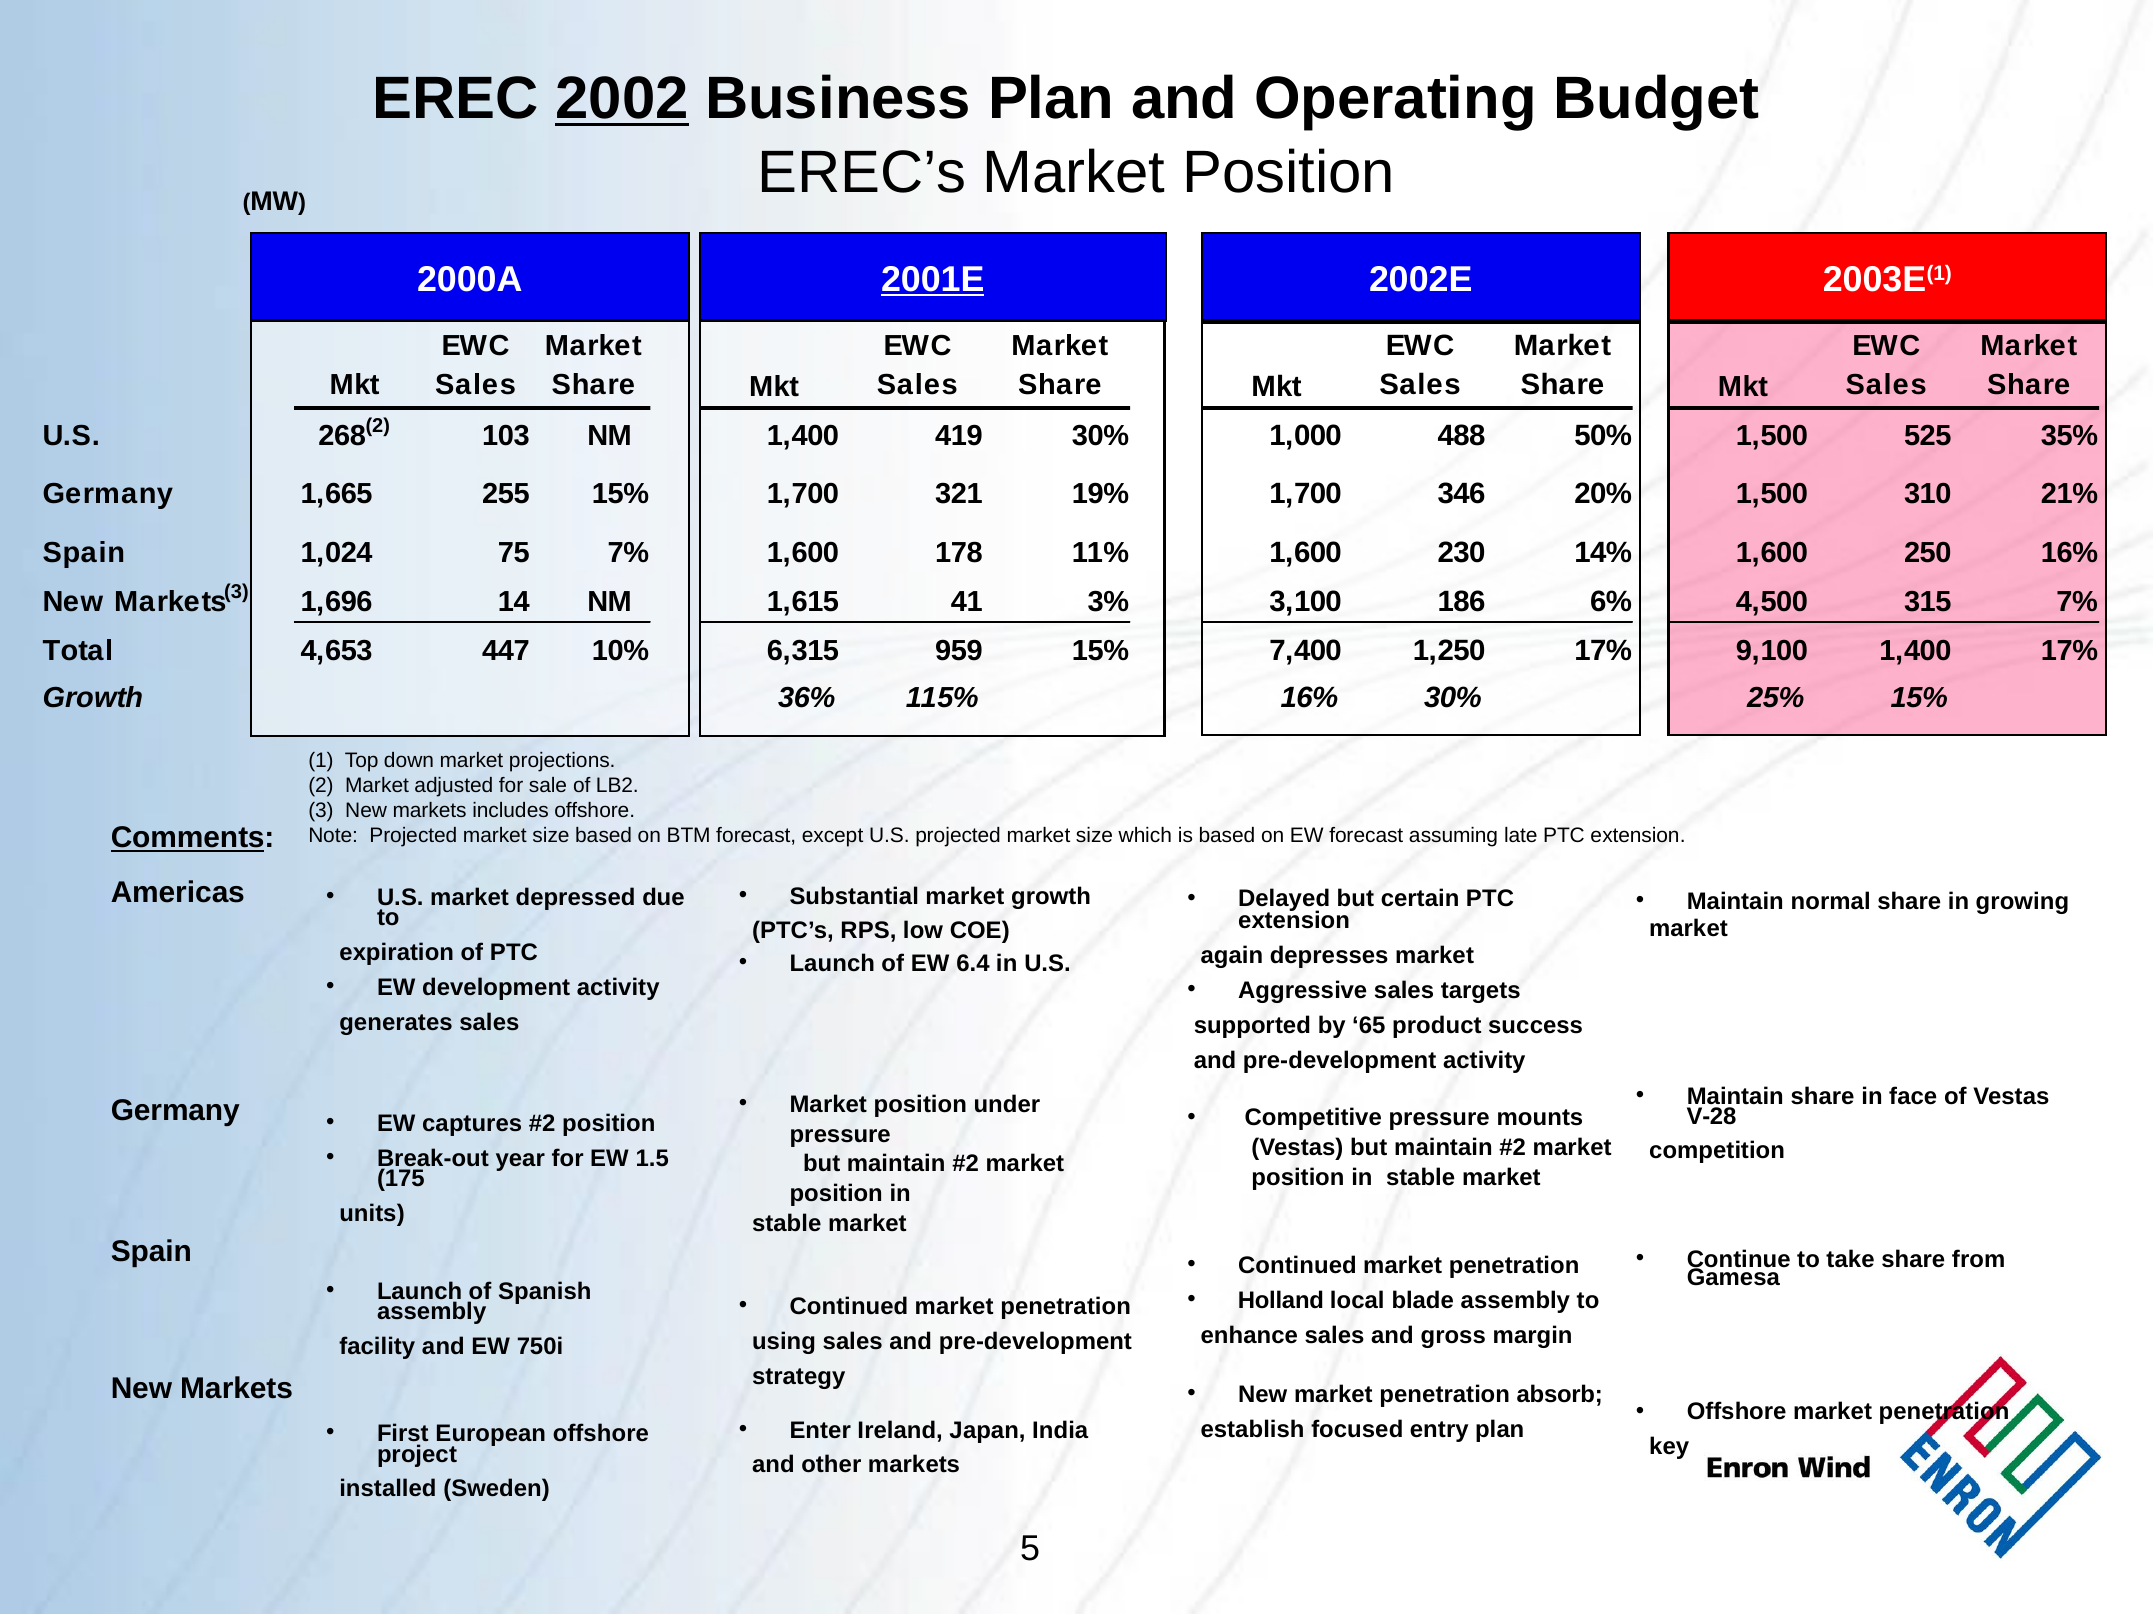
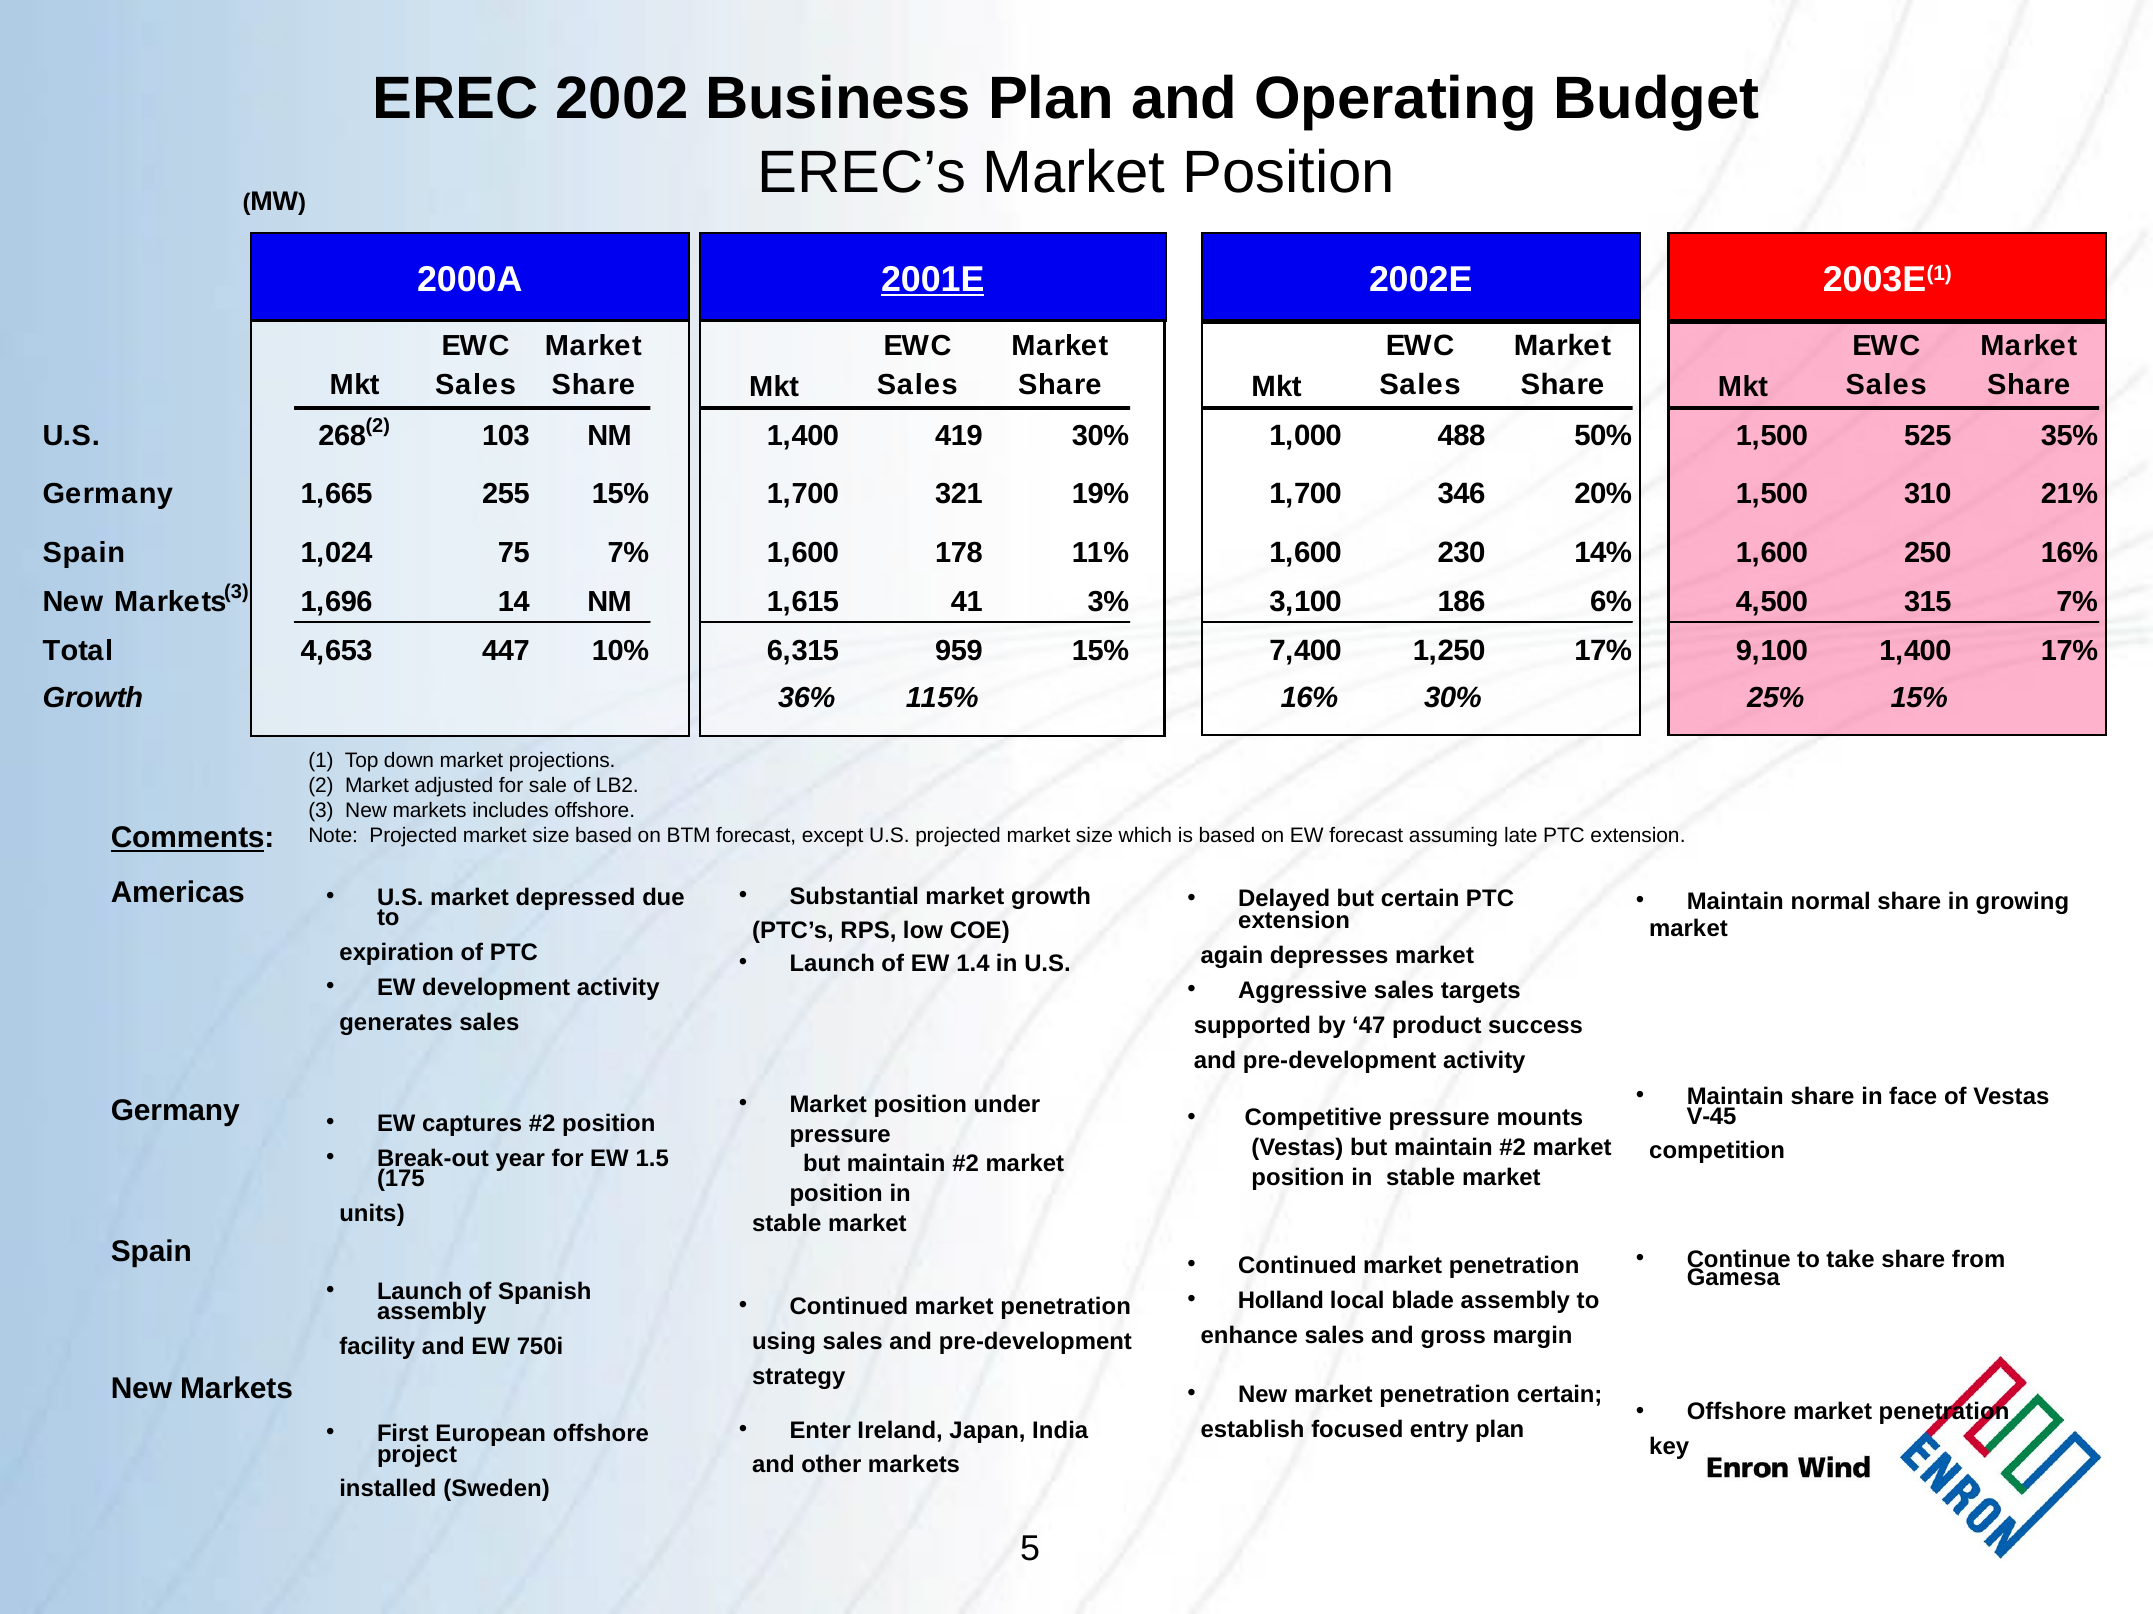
2002 underline: present -> none (622, 99)
6.4: 6.4 -> 1.4 (973, 964)
65: 65 -> 47 (1369, 1026)
V-28: V-28 -> V-45 (1711, 1117)
penetration absorb: absorb -> certain (1560, 1395)
